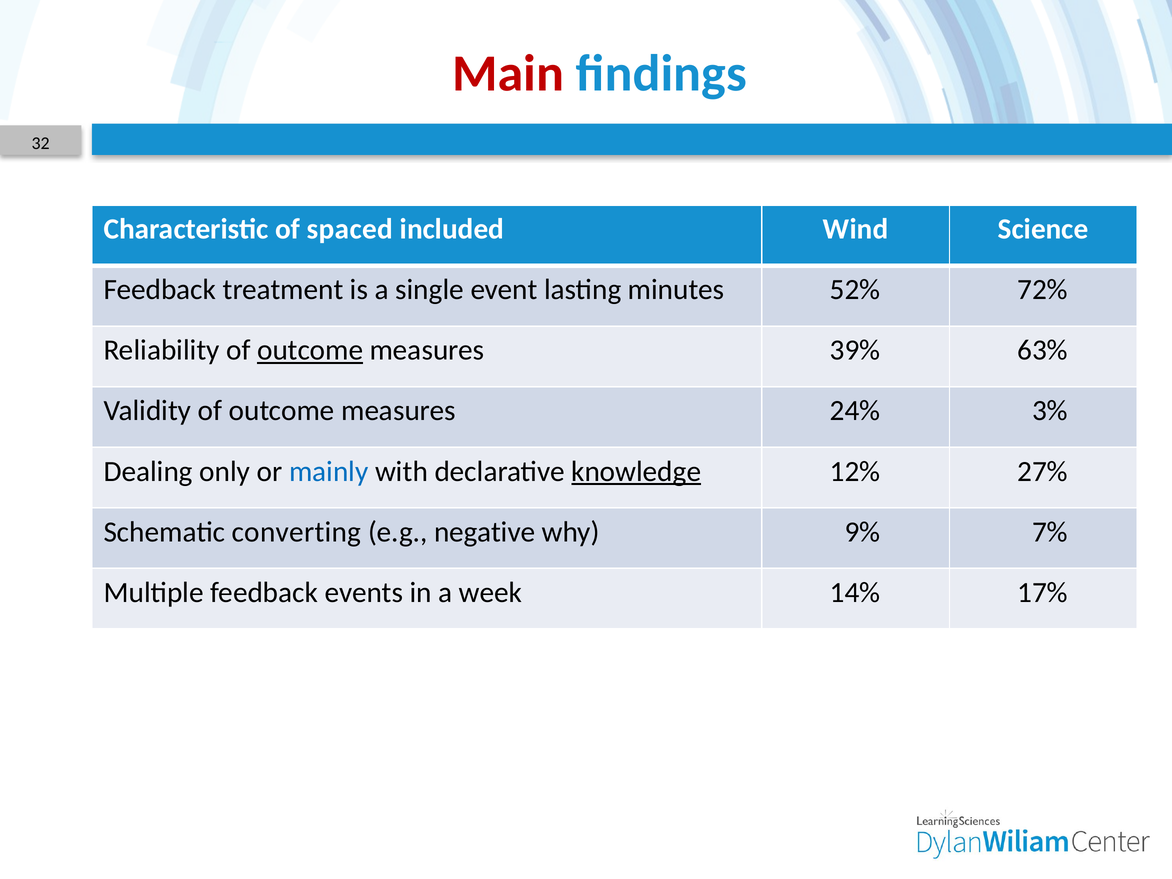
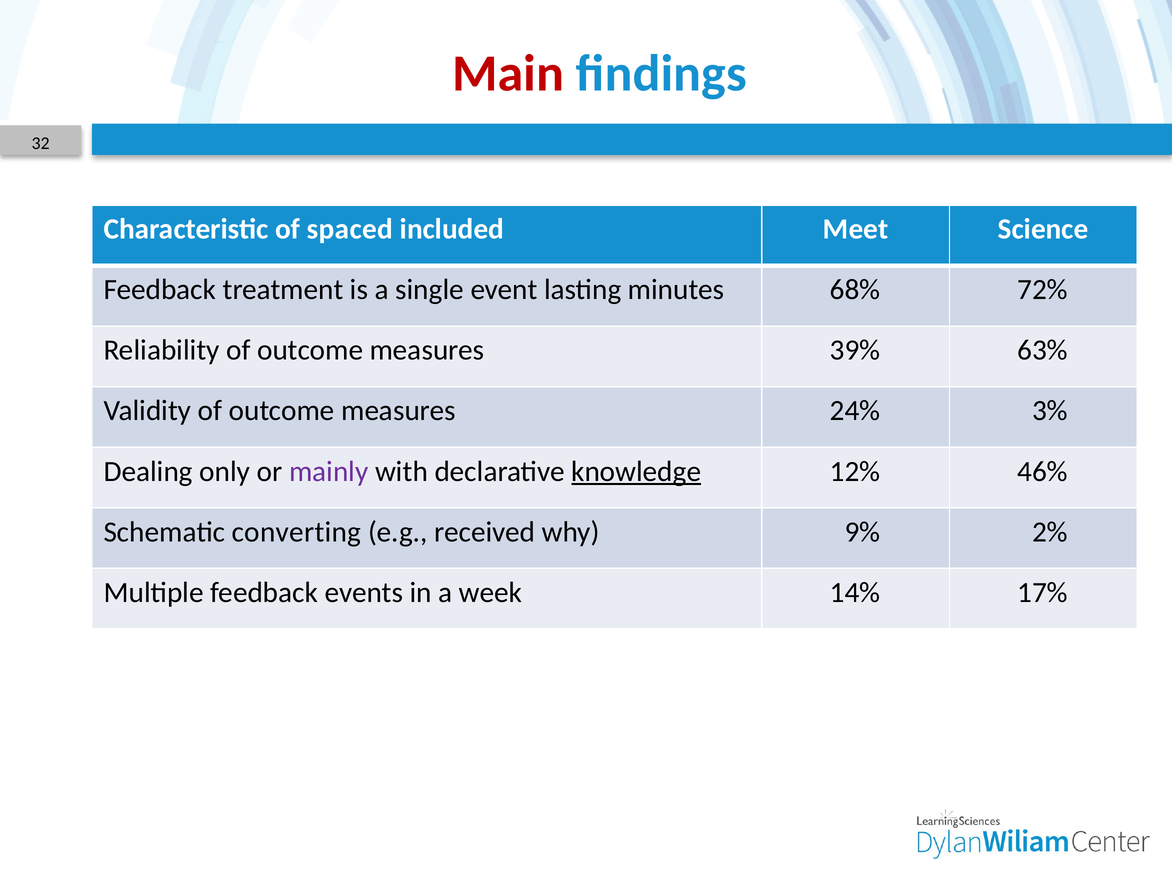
Wind: Wind -> Meet (856, 229)
52%: 52% -> 68% (855, 290)
outcome underline: present -> none (310, 350)
mainly colour: blue -> purple (329, 471)
27%: 27% -> 46% (1043, 471)
negative: negative -> received (485, 532)
7%: 7% -> 2% (1050, 532)
